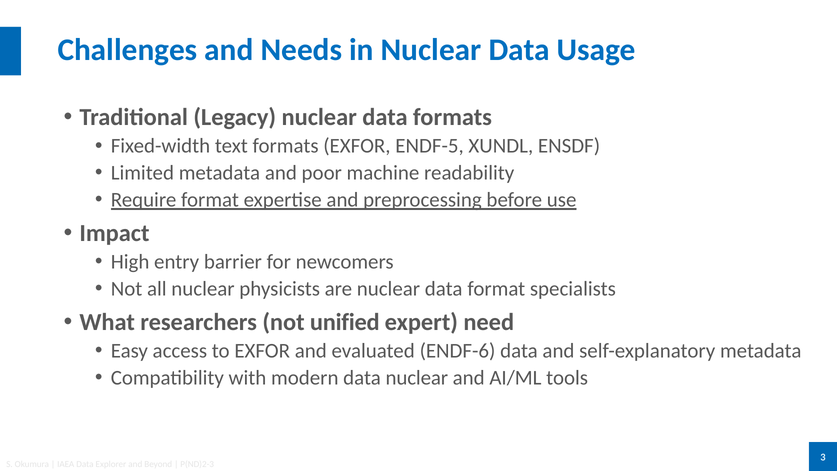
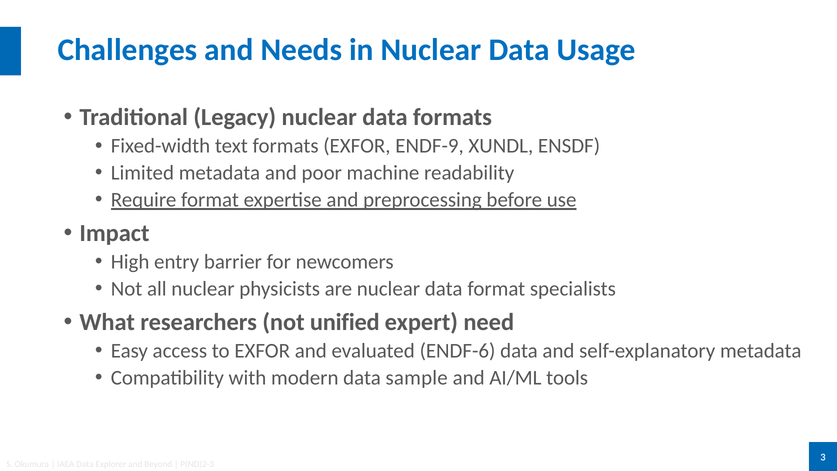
ENDF-5: ENDF-5 -> ENDF-9 (430, 146)
data nuclear: nuclear -> sample (417, 378)
